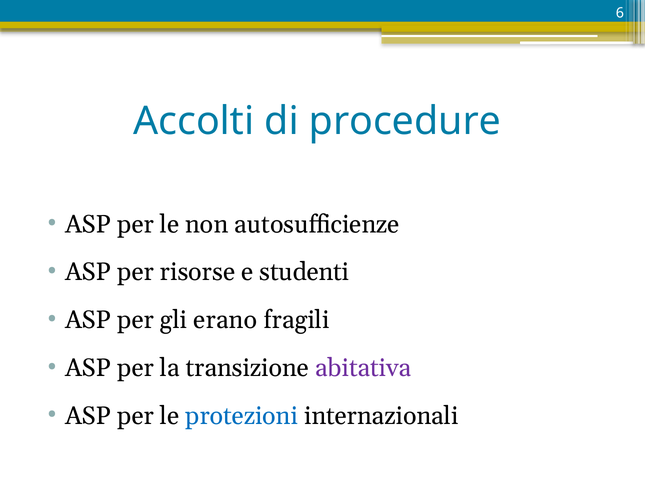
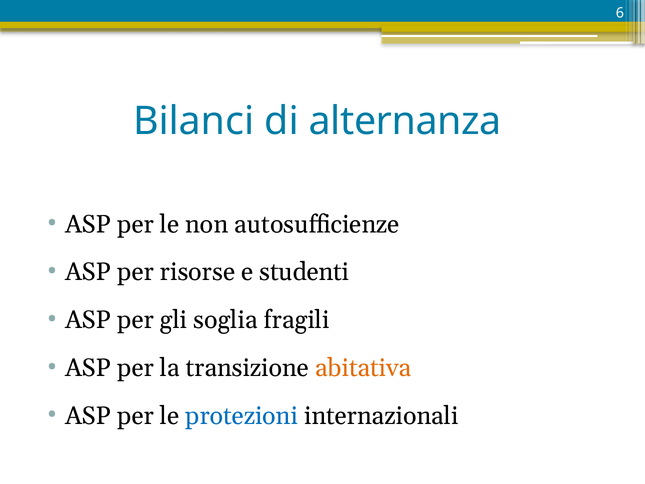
Accolti: Accolti -> Bilanci (194, 121)
procedure: procedure -> alternanza (405, 121)
erano: erano -> soglia (225, 320)
abitativa colour: purple -> orange (363, 368)
